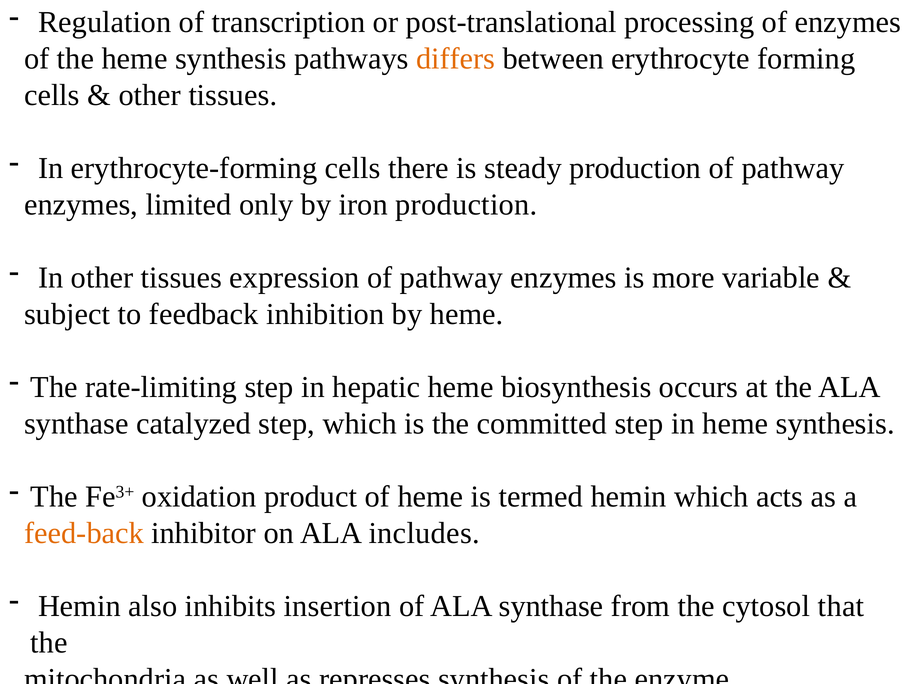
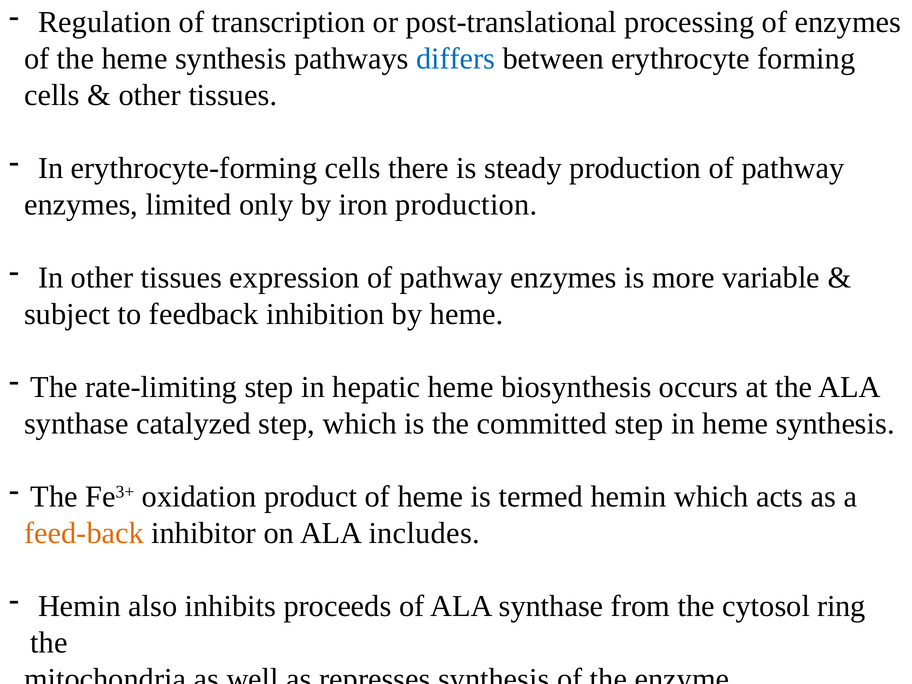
differs colour: orange -> blue (456, 59)
insertion: insertion -> proceeds (338, 606)
that: that -> ring (841, 606)
